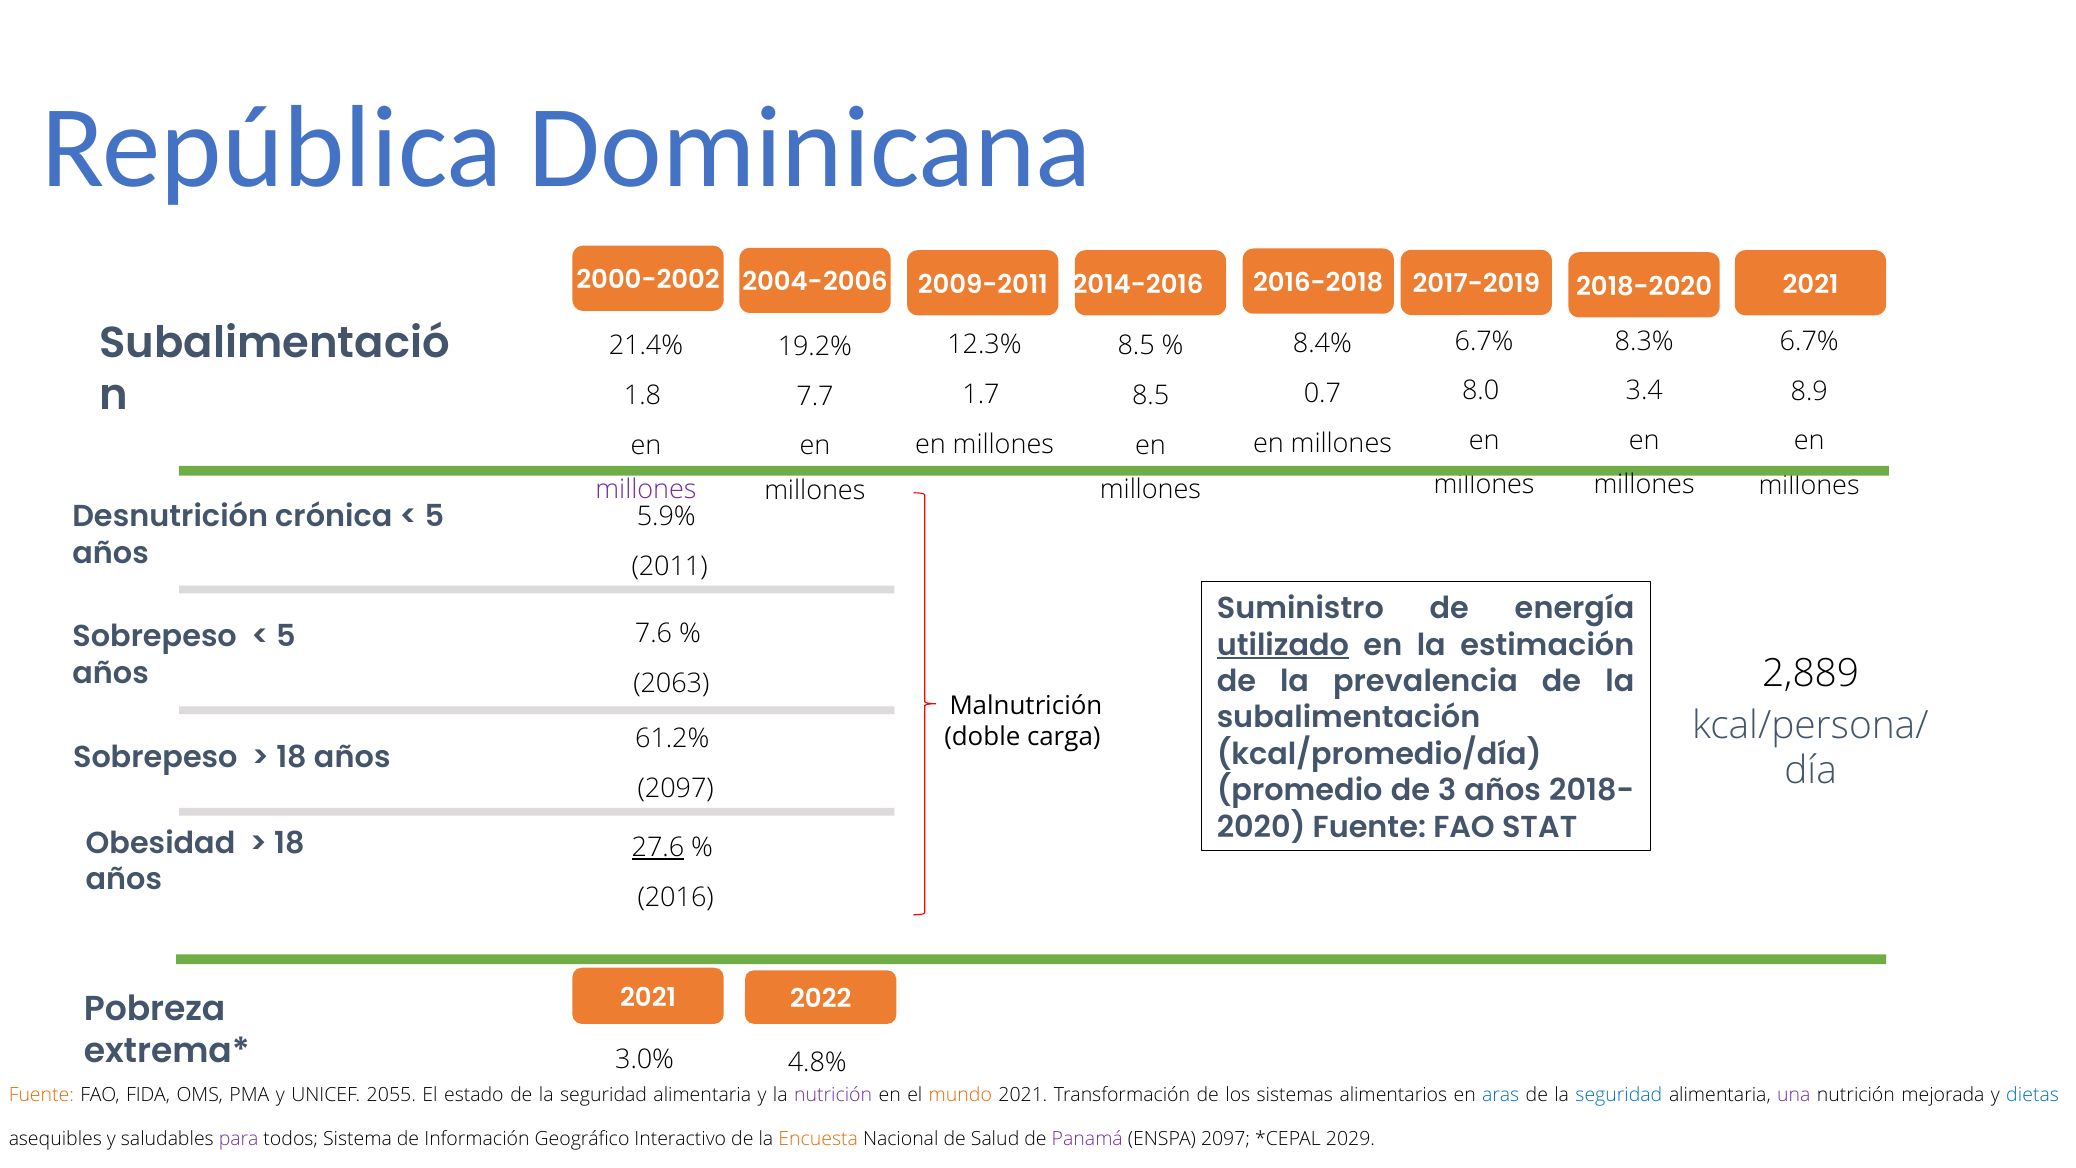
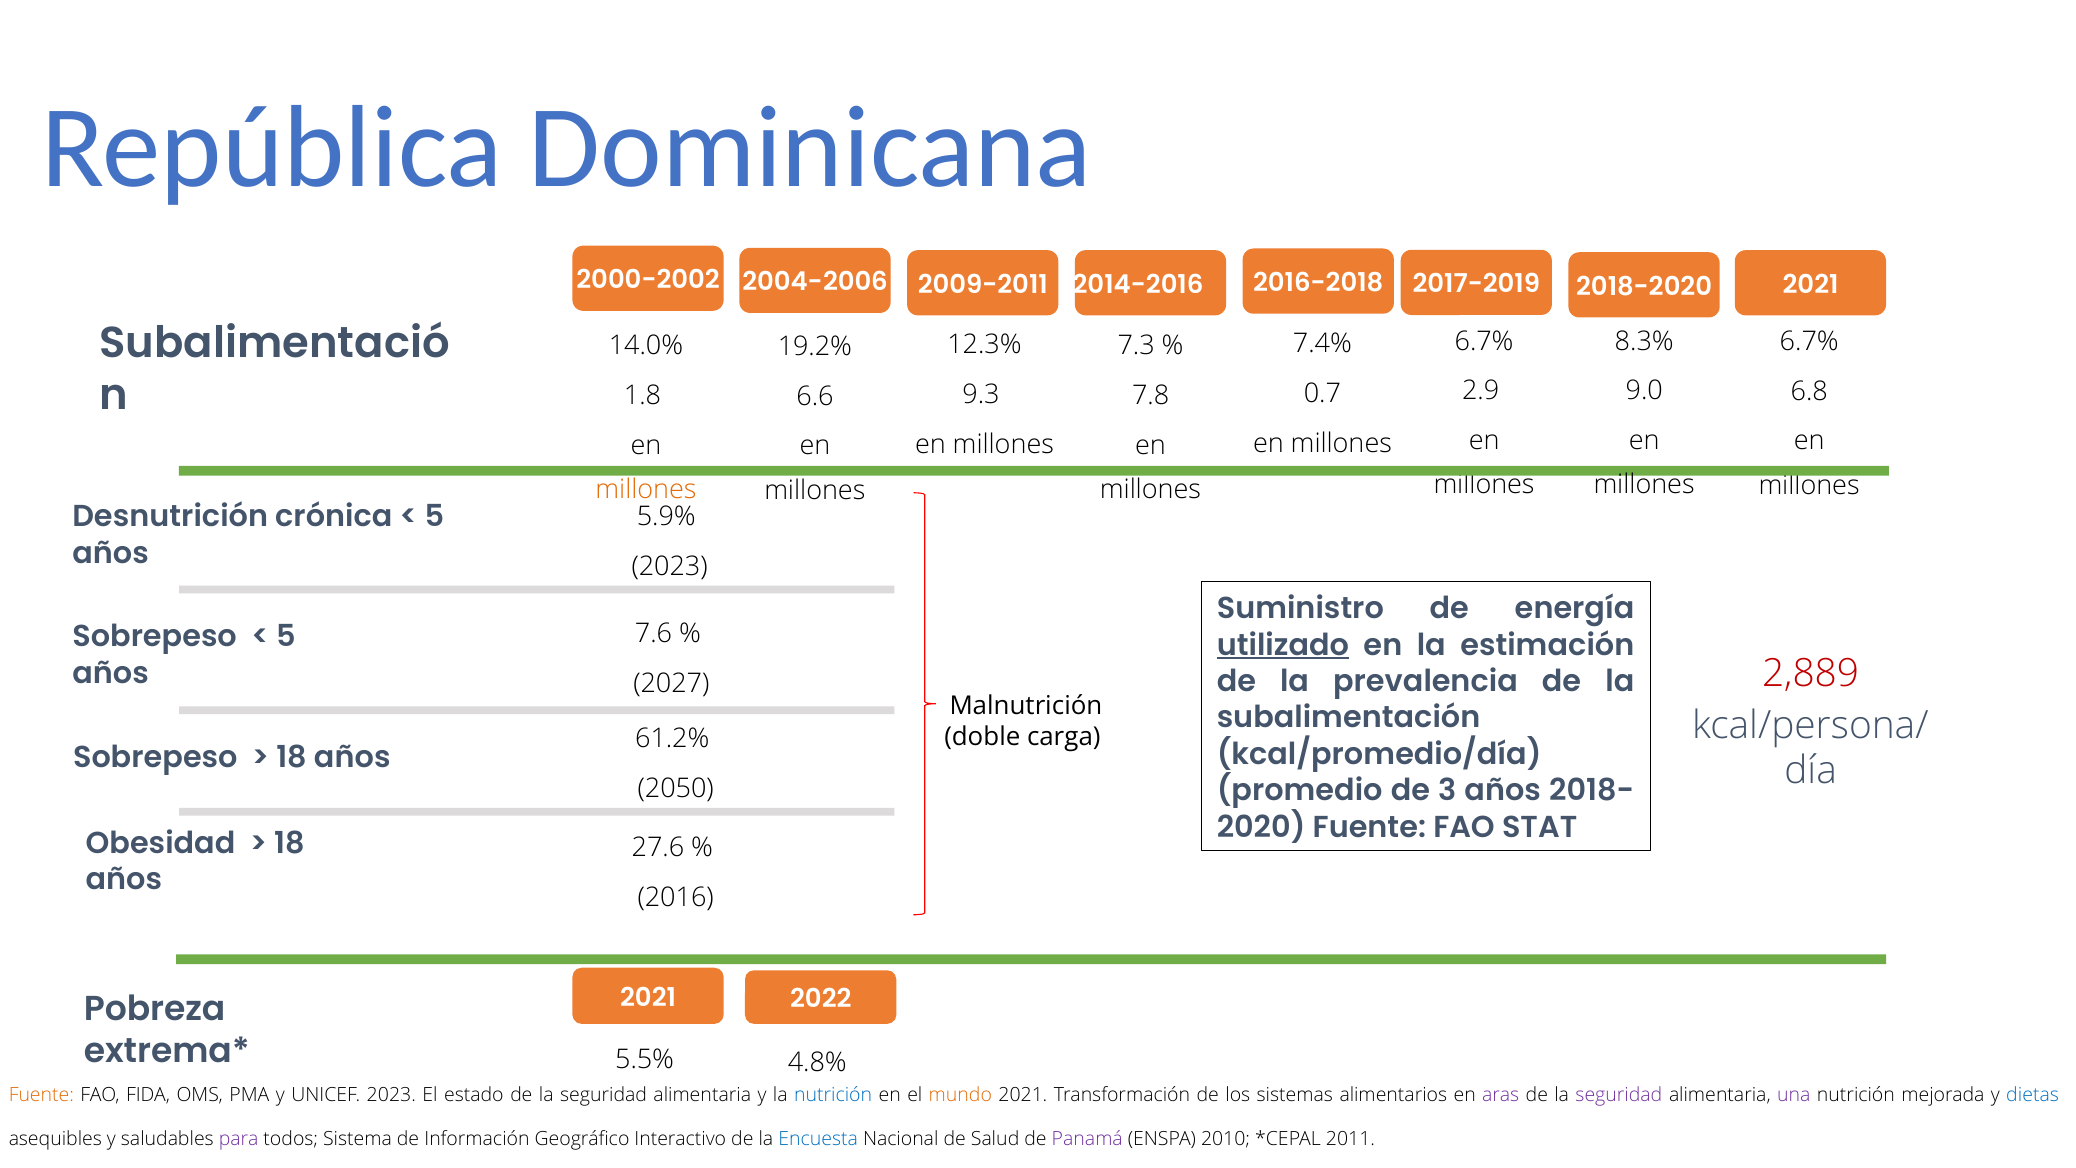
8.4%: 8.4% -> 7.4% (1322, 344)
21.4%: 21.4% -> 14.0% (646, 346)
8.5: 8.5 -> 7.3 (1136, 346)
8.0: 8.0 -> 2.9 (1481, 391)
3.4: 3.4 -> 9.0 (1644, 391)
8.9: 8.9 -> 6.8 (1809, 391)
1.7: 1.7 -> 9.3 (981, 394)
8.5: 8.5 -> 7.8 (1151, 396)
7.7: 7.7 -> 6.6 (815, 396)
millones colour: purple -> orange (646, 490)
2011: 2011 -> 2023 (670, 567)
2,889 colour: black -> red (1811, 674)
2063: 2063 -> 2027 (671, 683)
2097: 2097 -> 2050 (676, 788)
27.6 underline: present -> none (658, 847)
3.0%: 3.0% -> 5.5% (645, 1060)
UNICEF 2055: 2055 -> 2023 (391, 1095)
nutrición colour: purple -> blue (833, 1095)
aras colour: blue -> purple (1501, 1095)
seguridad colour: blue -> purple (1619, 1095)
Encuesta colour: orange -> blue (818, 1139)
ENSPA 2097: 2097 -> 2010 (1226, 1139)
2029: 2029 -> 2011 (1350, 1139)
